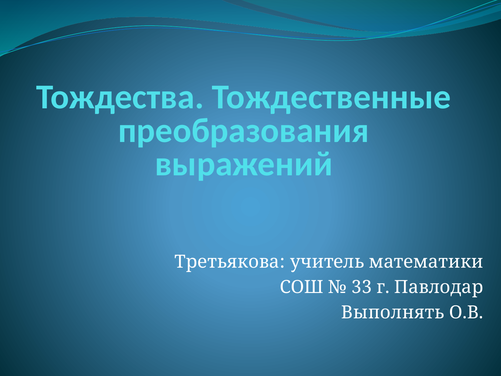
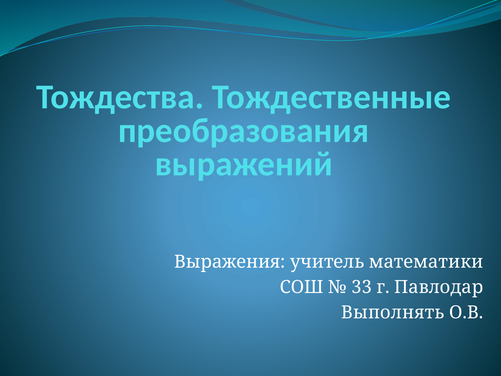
Третьякова: Третьякова -> Выражения (230, 262)
